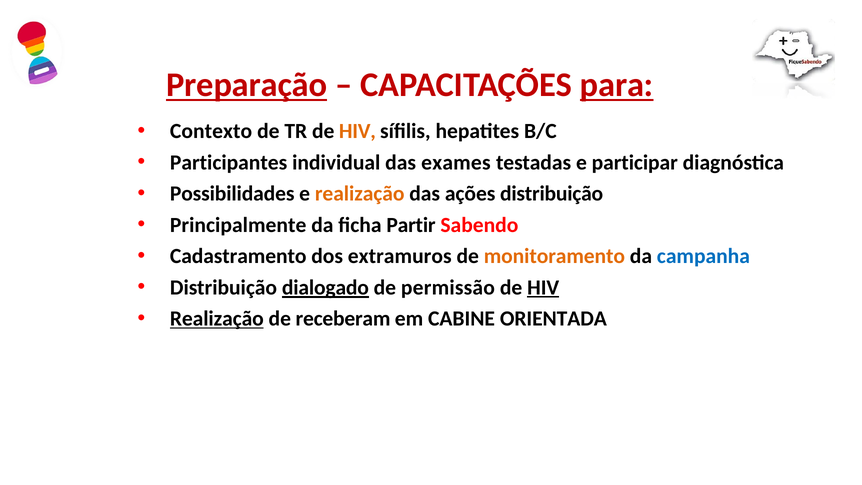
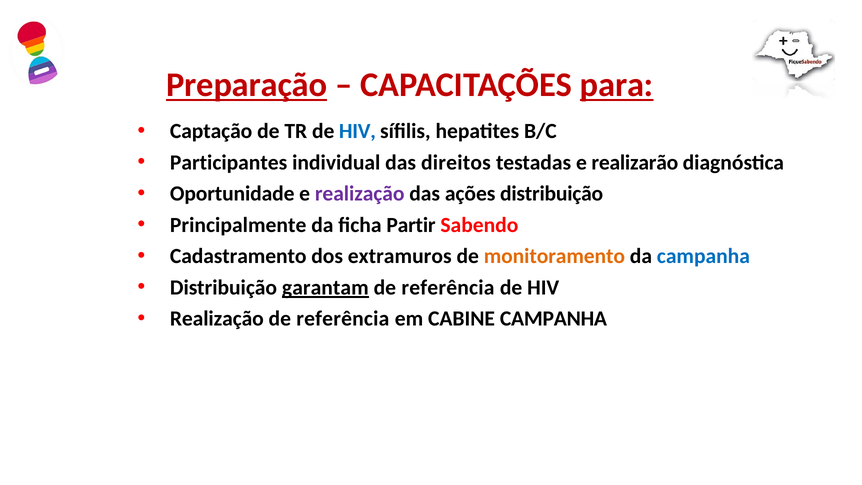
Contexto: Contexto -> Captação (211, 131)
HIV colour: orange -> blue (357, 131)
exames: exames -> direitos (456, 162)
participar: participar -> realizarão (635, 162)
Possibilidades: Possibilidades -> Oportunidade (232, 194)
realização colour: orange -> purple (360, 194)
dialogado: dialogado -> garantam (325, 287)
permissão: permissão -> referência (448, 287)
HIV underline: present -> none (543, 287)
Realização underline: present -> none (217, 319)
receberam: receberam -> referência (343, 319)
CABINE ORIENTADA: ORIENTADA -> CAMPANHA (553, 319)
